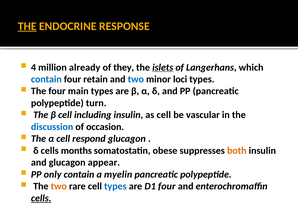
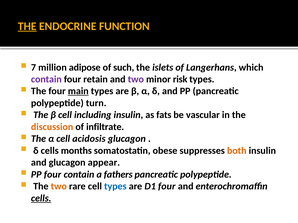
RESPONSE: RESPONSE -> FUNCTION (124, 26)
4: 4 -> 7 (33, 67)
already: already -> adipose (85, 67)
they: they -> such (124, 67)
islets underline: present -> none (163, 67)
contain colour: blue -> purple (46, 79)
two colour: blue -> purple (136, 79)
loci: loci -> risk (180, 79)
main underline: none -> present (78, 91)
as cell: cell -> fats (164, 115)
discussion colour: blue -> orange (52, 127)
occasion: occasion -> infiltrate (105, 127)
respond: respond -> acidosis (89, 139)
PP only: only -> four (53, 175)
myelin: myelin -> fathers (118, 175)
